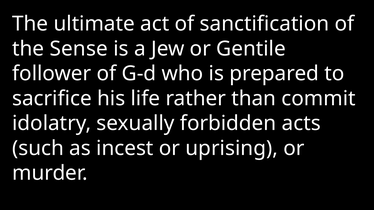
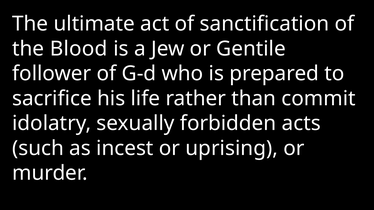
Sense: Sense -> Blood (79, 49)
